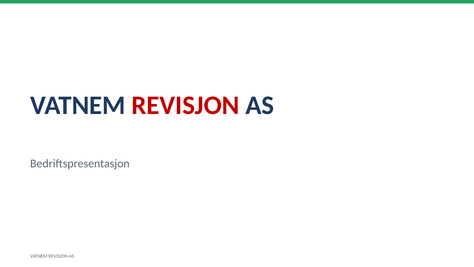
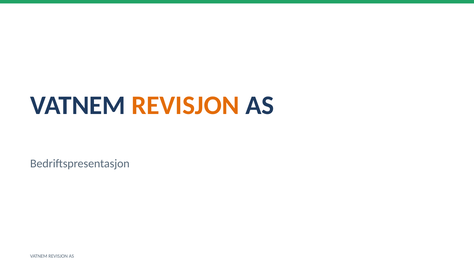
REVISJON colour: red -> orange (185, 105)
